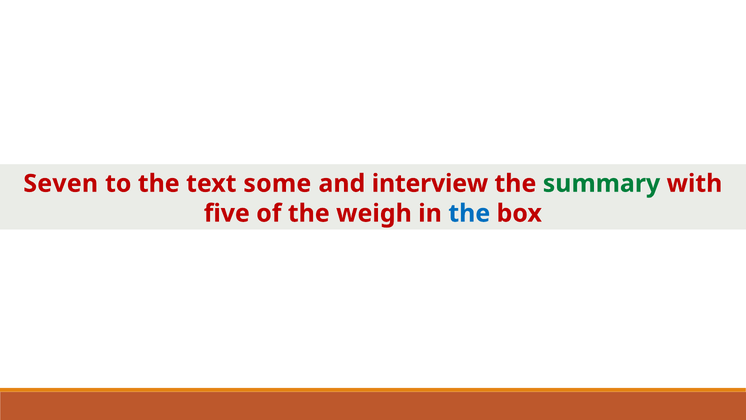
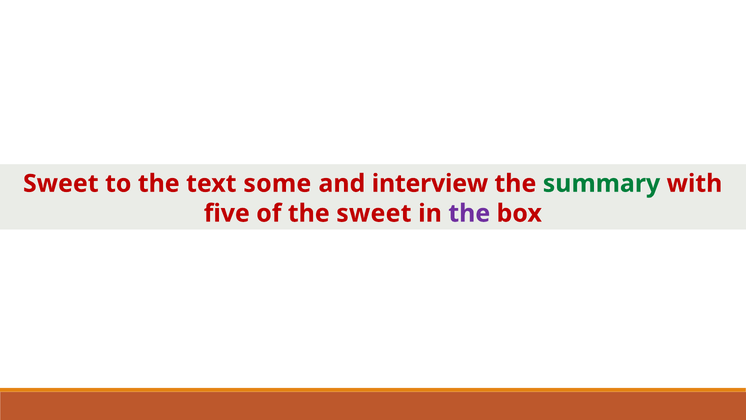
Seven: Seven -> Sweet (61, 183)
the weigh: weigh -> sweet (374, 213)
the colour: blue -> purple (469, 213)
